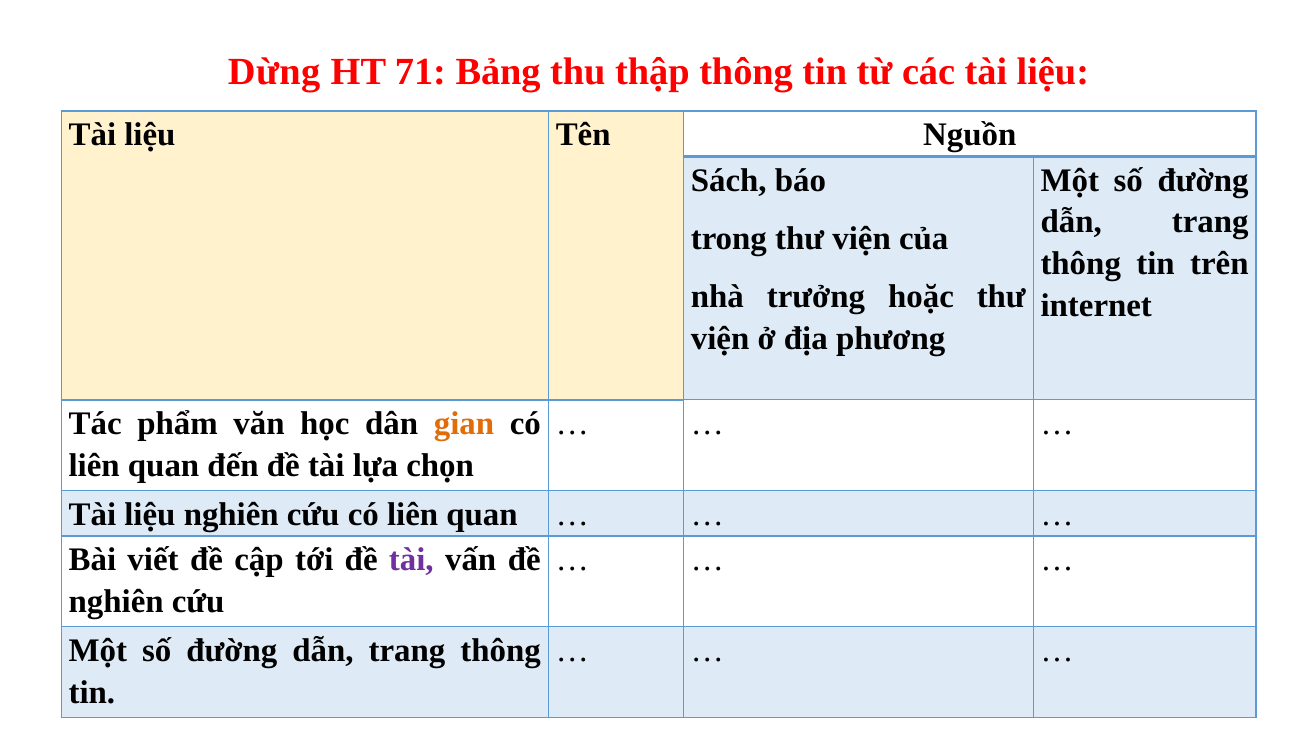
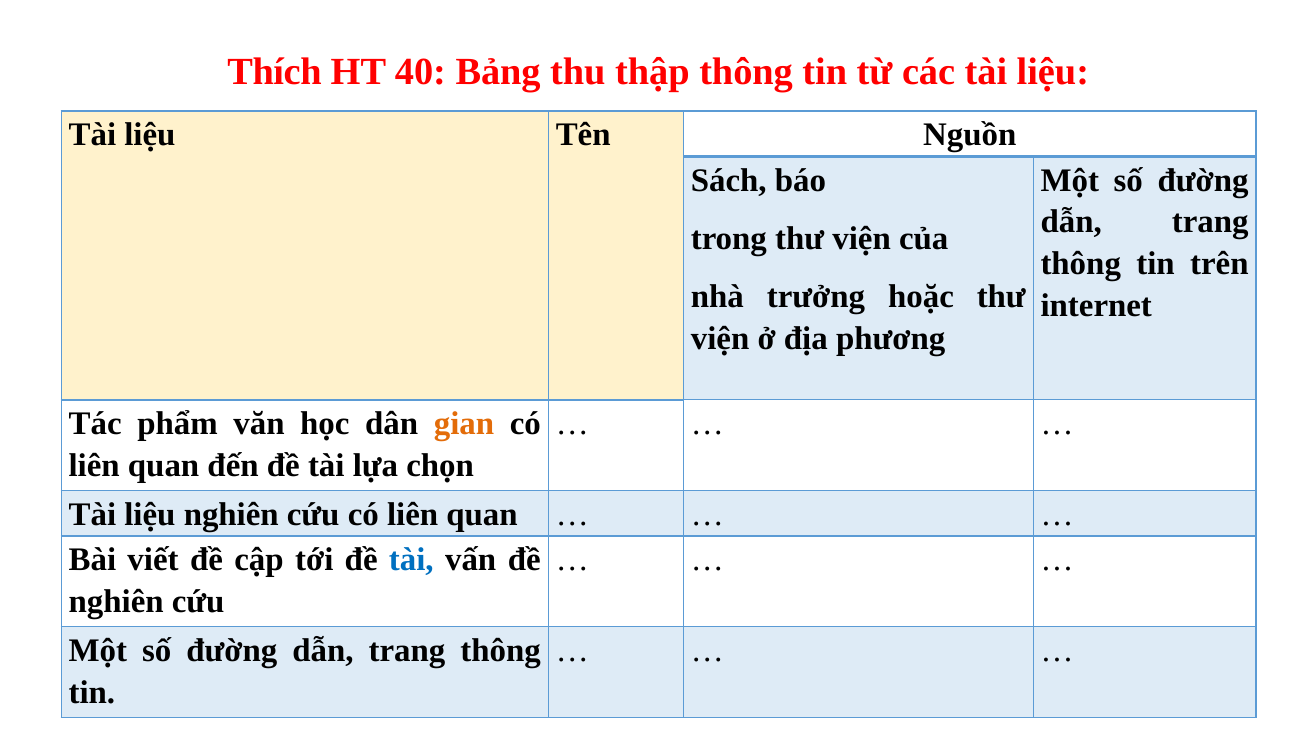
Dừng: Dừng -> Thích (275, 72)
71: 71 -> 40 (420, 72)
tài colour: purple -> blue (411, 560)
